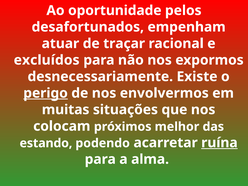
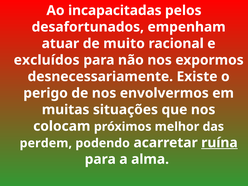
oportunidade: oportunidade -> incapacitadas (115, 10)
traçar: traçar -> muito (124, 44)
perigo underline: present -> none (46, 93)
estando: estando -> perdem (46, 143)
